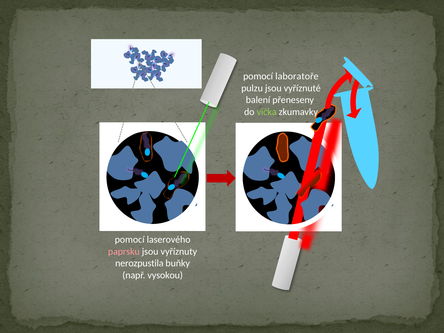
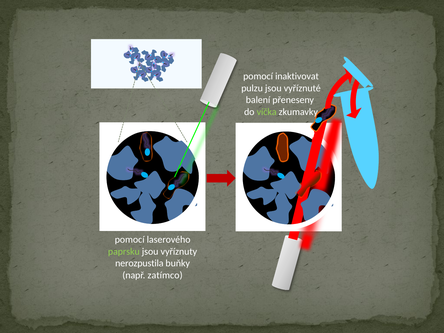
laboratoře: laboratoře -> inaktivovat (297, 76)
paprsku colour: pink -> light green (124, 252)
vysokou: vysokou -> zatímco (165, 275)
